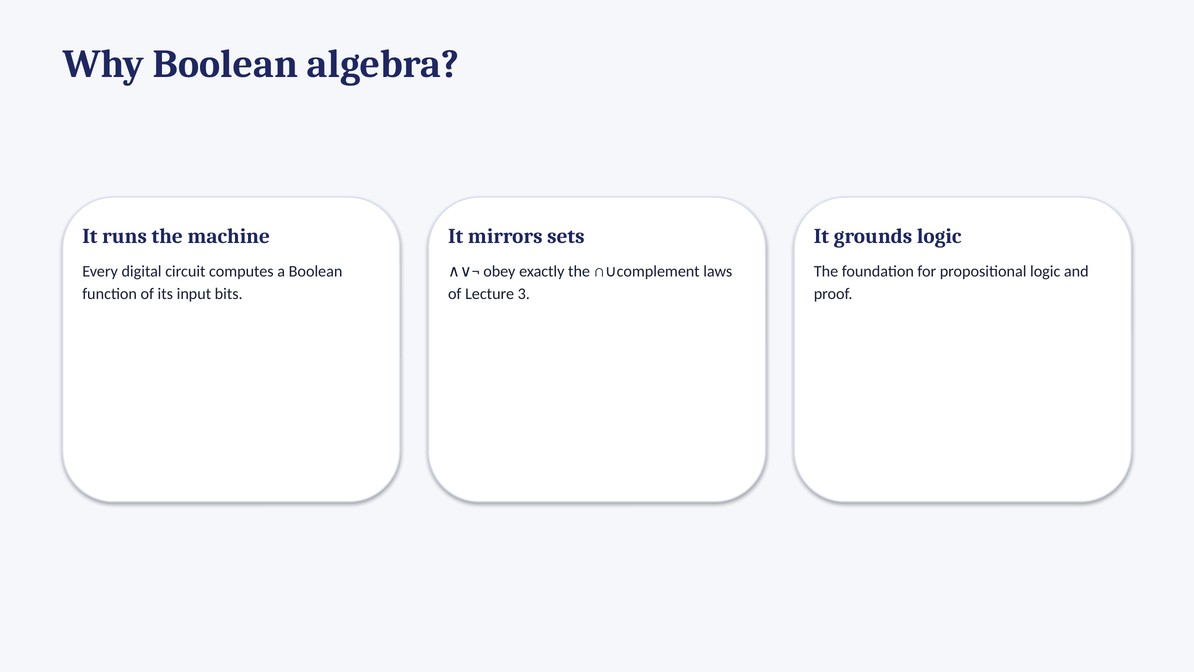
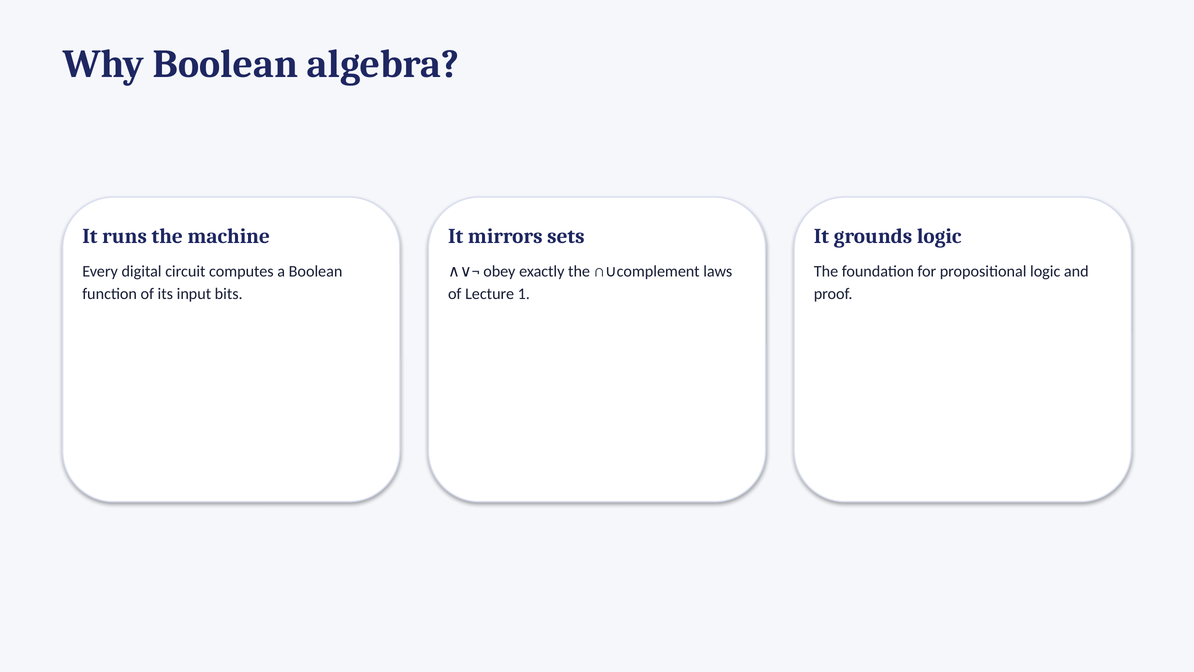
3: 3 -> 1 (524, 294)
